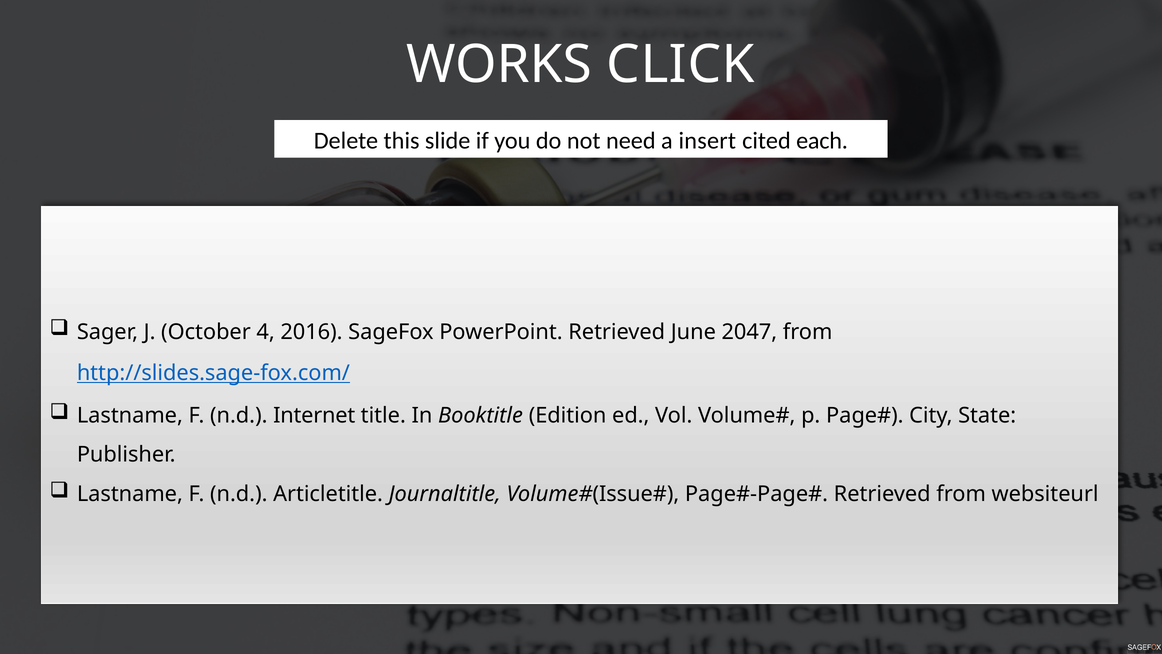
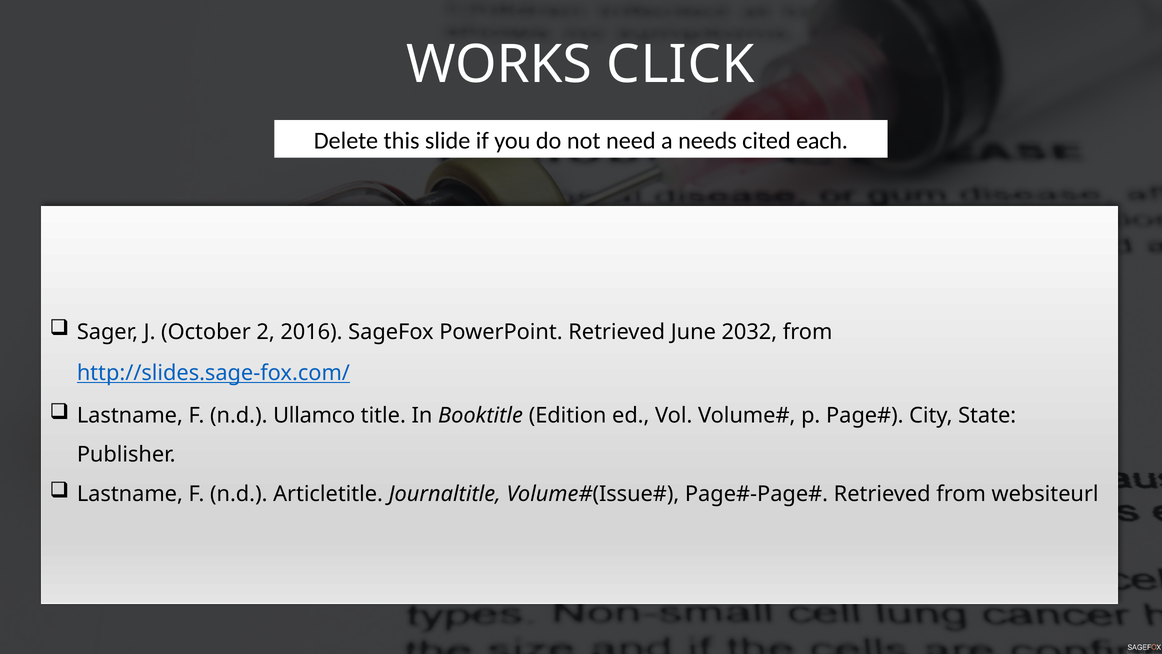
insert: insert -> needs (707, 140)
4: 4 -> 2 (266, 332)
2047: 2047 -> 2032 (749, 332)
Internet: Internet -> Ullamco (314, 415)
